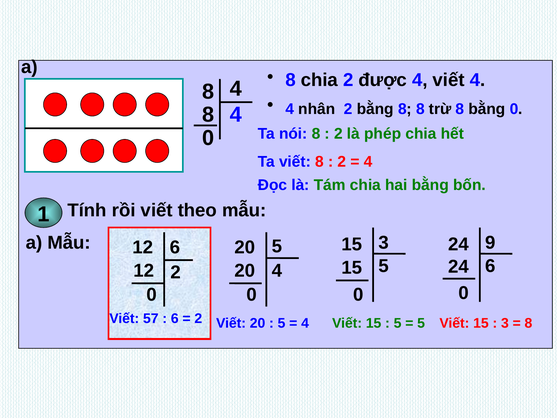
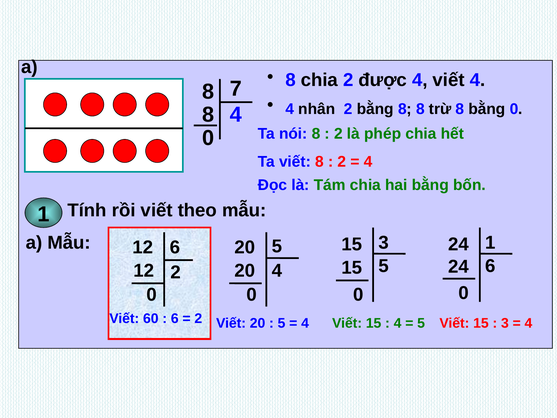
8 4: 4 -> 7 (236, 89)
24 9: 9 -> 1 (490, 243)
57: 57 -> 60 (151, 318)
5: 5 -> 4 (398, 323)
8: 8 -> 4 (528, 323)
